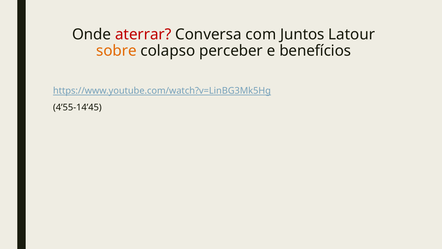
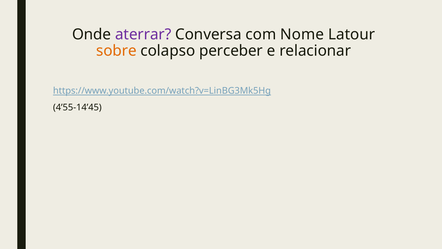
aterrar colour: red -> purple (143, 34)
Juntos: Juntos -> Nome (302, 34)
benefícios: benefícios -> relacionar (315, 51)
